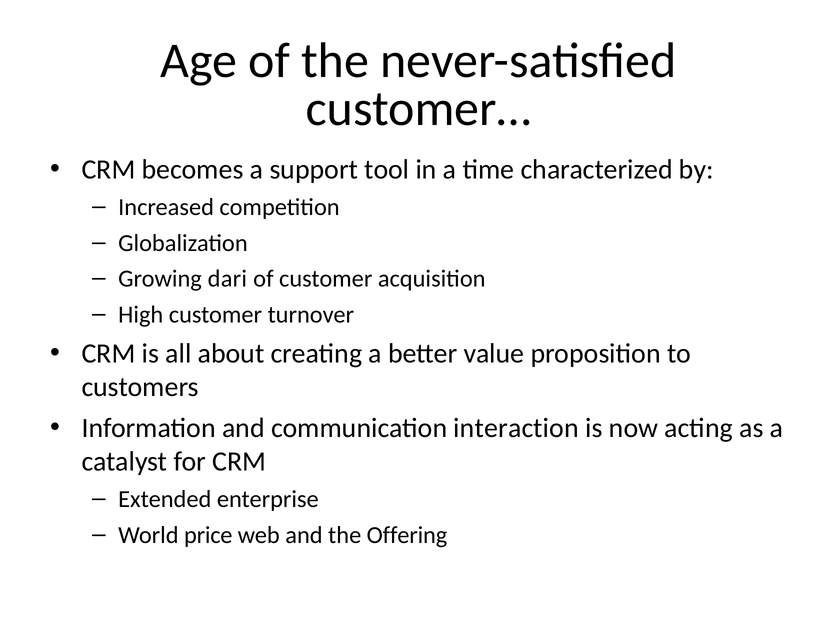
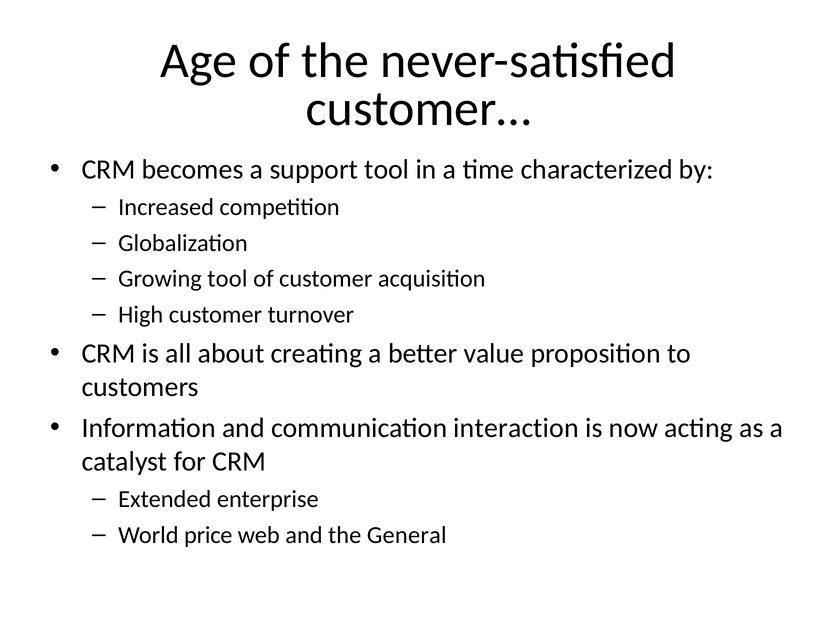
Growing dari: dari -> tool (227, 279)
Offering: Offering -> General (407, 535)
